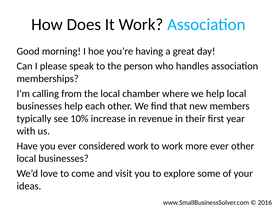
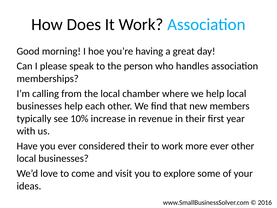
considered work: work -> their (138, 146)
